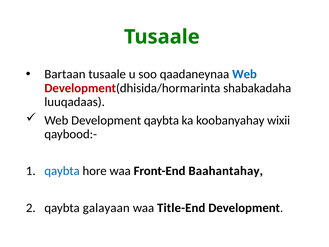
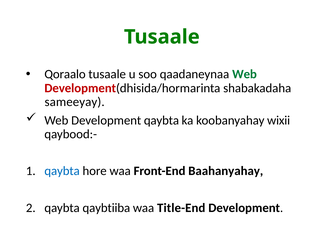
Bartaan: Bartaan -> Qoraalo (65, 74)
Web colour: blue -> green (244, 74)
luuqadaas: luuqadaas -> sameeyay (75, 102)
Baahantahay: Baahantahay -> Baahanyahay (226, 171)
galayaan: galayaan -> qaybtiiba (106, 208)
